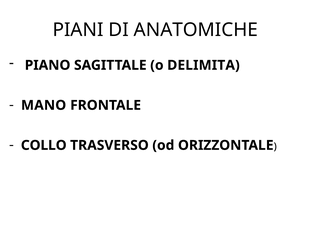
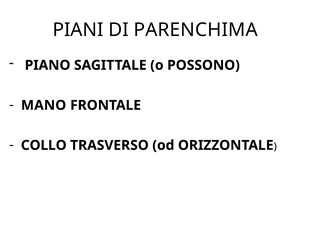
ANATOMICHE: ANATOMICHE -> PARENCHIMA (196, 30)
DELIMITA: DELIMITA -> POSSONO (204, 65)
